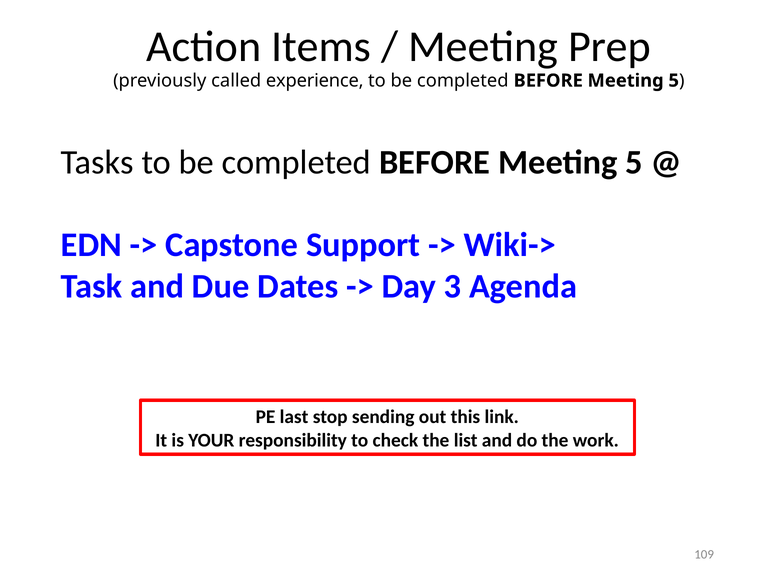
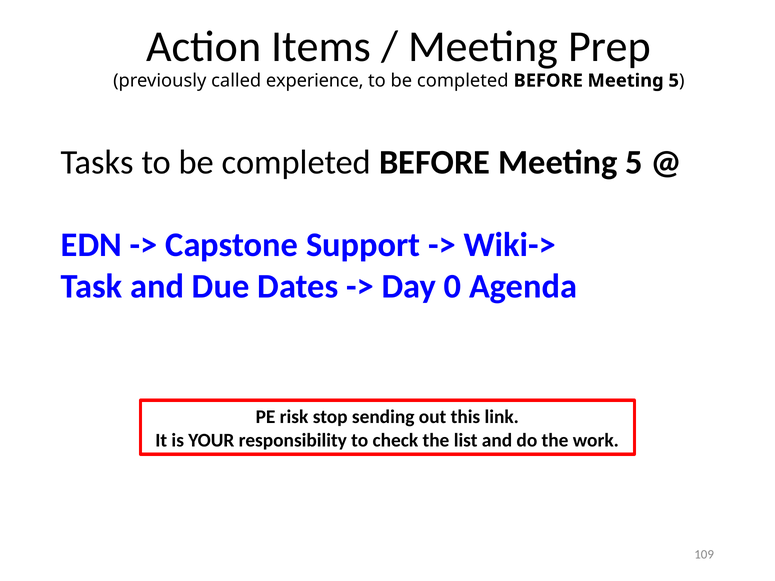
3: 3 -> 0 (453, 287)
last: last -> risk (294, 417)
